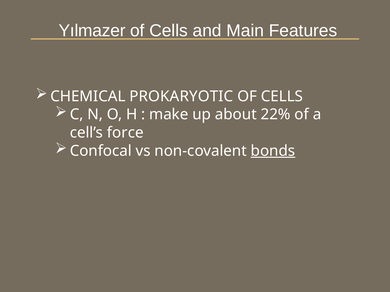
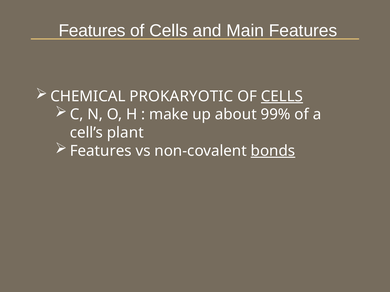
Yılmazer: Yılmazer -> Features (92, 31)
CELLS underline: none -> present (282, 96)
22%: 22% -> 99% (276, 115)
force: force -> plant (125, 133)
Confocal: Confocal -> Features (101, 151)
